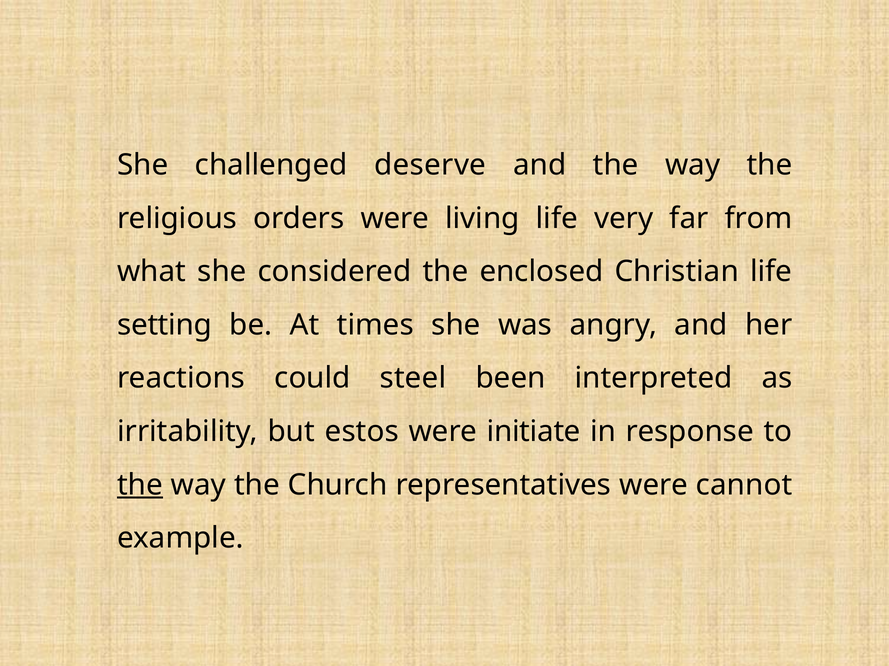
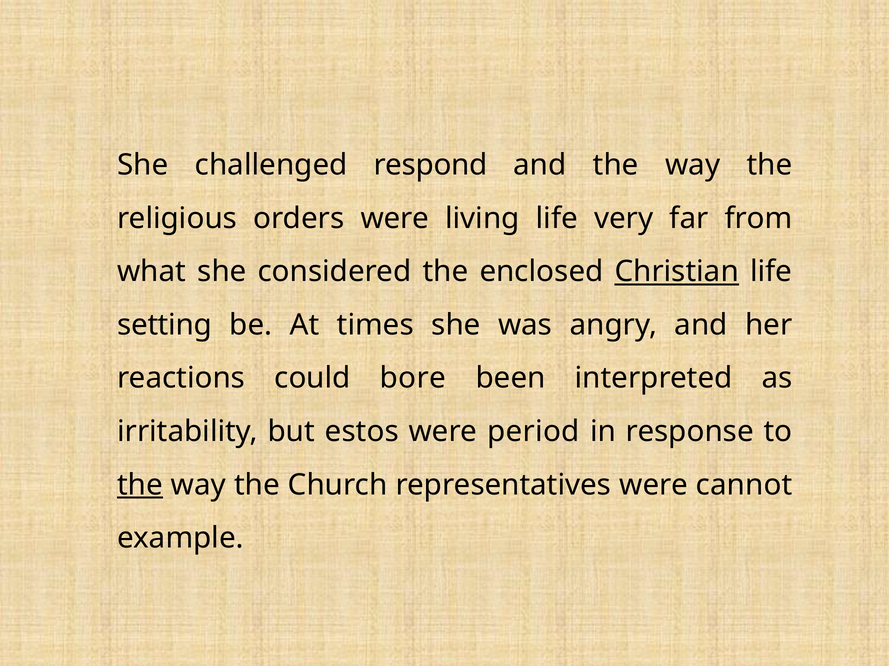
deserve: deserve -> respond (431, 165)
Christian underline: none -> present (677, 272)
steel: steel -> bore (413, 379)
initiate: initiate -> period (533, 432)
